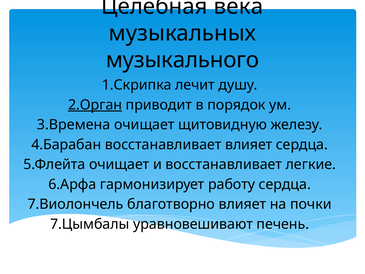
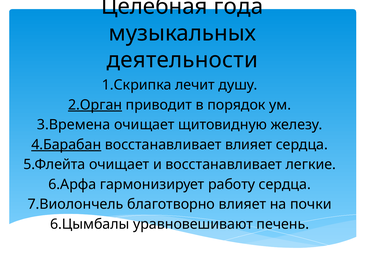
века: века -> года (238, 6)
музыкального: музыкального -> деятельности (182, 60)
4.Барабан underline: none -> present (66, 144)
7.Цымбалы: 7.Цымбалы -> 6.Цымбалы (90, 224)
